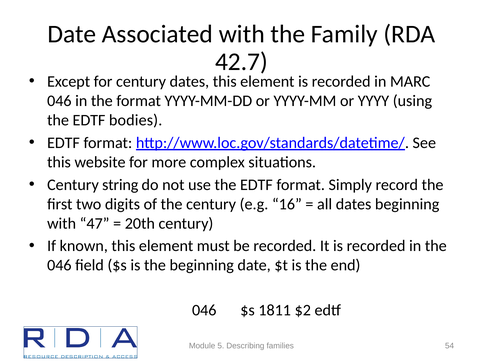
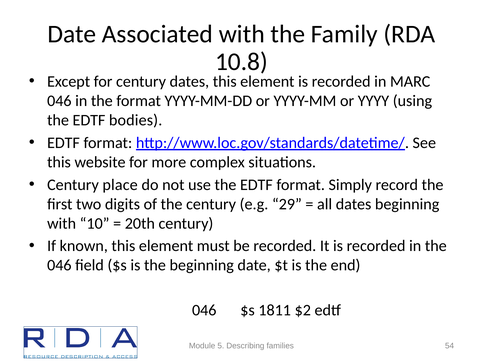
42.7: 42.7 -> 10.8 (241, 62)
string: string -> place (120, 185)
16: 16 -> 29 (287, 204)
47: 47 -> 10 (95, 224)
